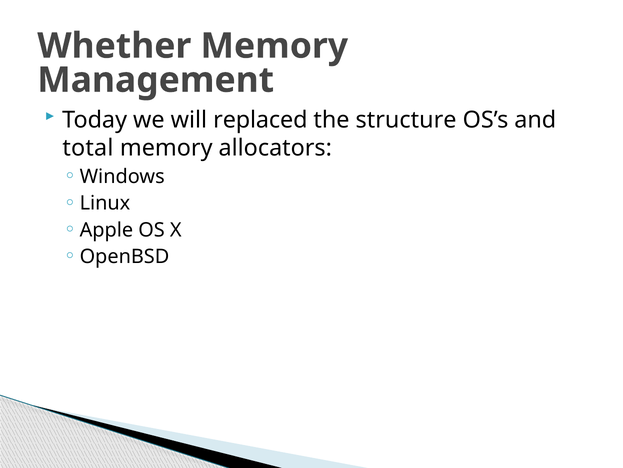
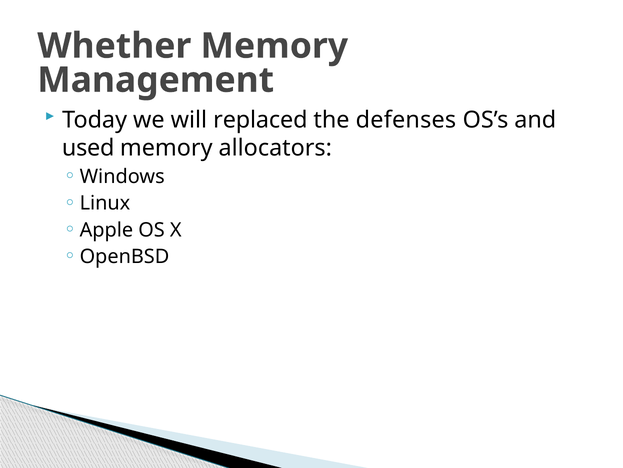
structure: structure -> defenses (406, 120)
total: total -> used (88, 148)
